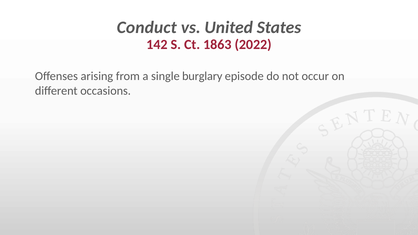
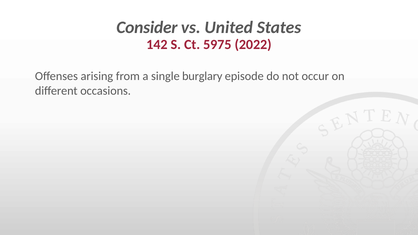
Conduct: Conduct -> Consider (147, 28)
1863: 1863 -> 5975 (217, 45)
